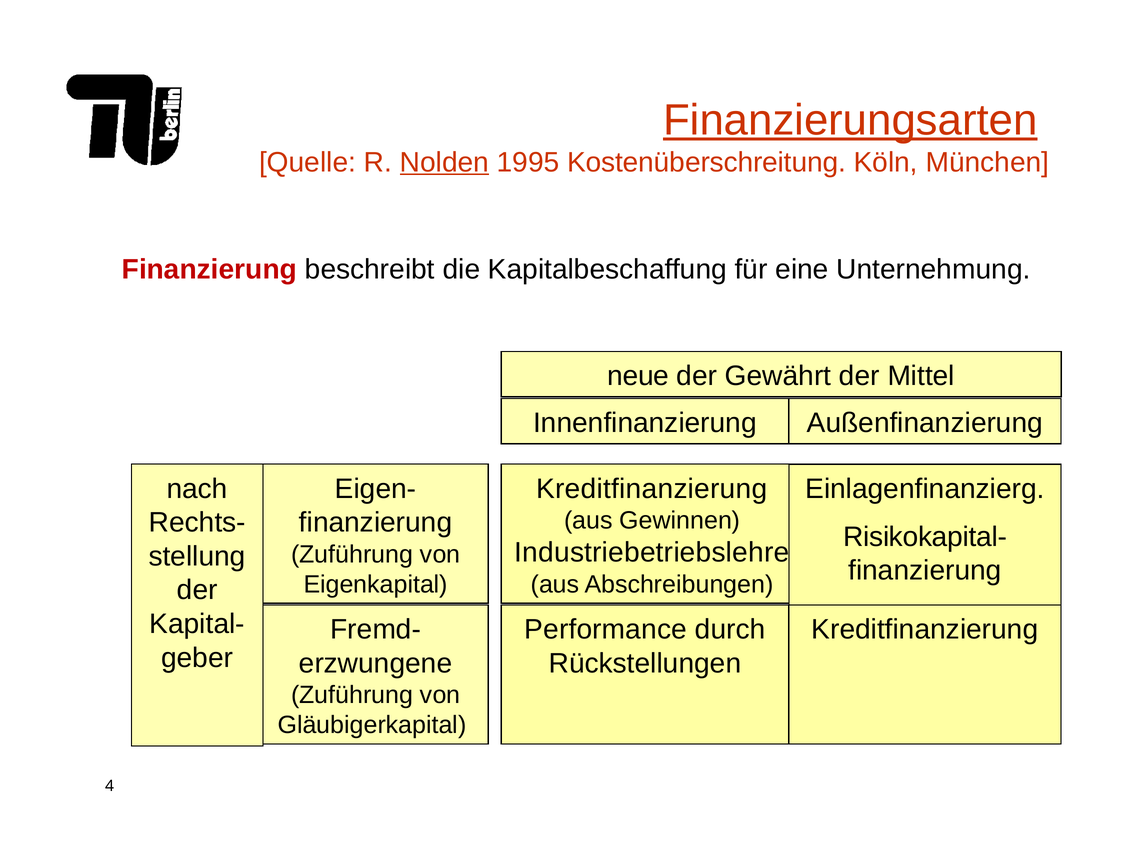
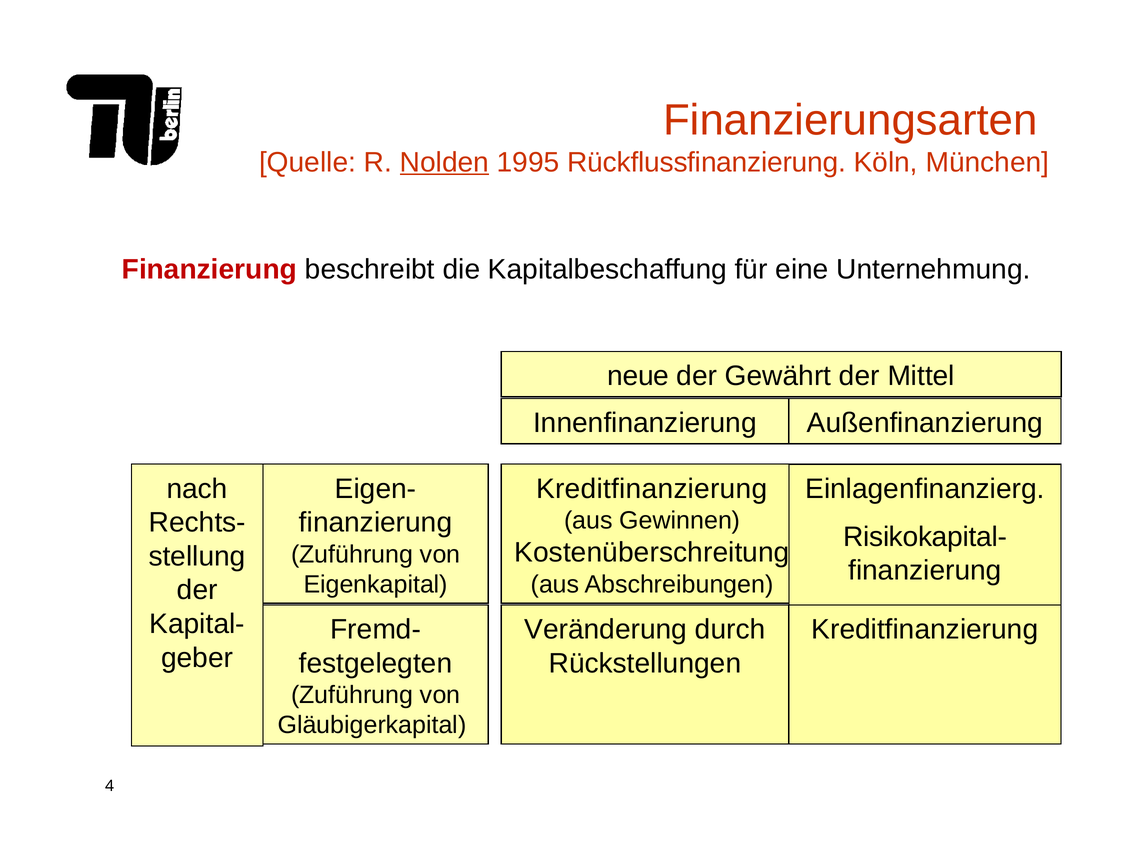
Finanzierungsarten underline: present -> none (850, 120)
Kostenüberschreitung: Kostenüberschreitung -> Rückflussfinanzierung (707, 162)
Industriebetriebslehre: Industriebetriebslehre -> Kostenüberschreitung (652, 553)
Performance: Performance -> Veränderung (606, 630)
erzwungene: erzwungene -> festgelegten (376, 664)
